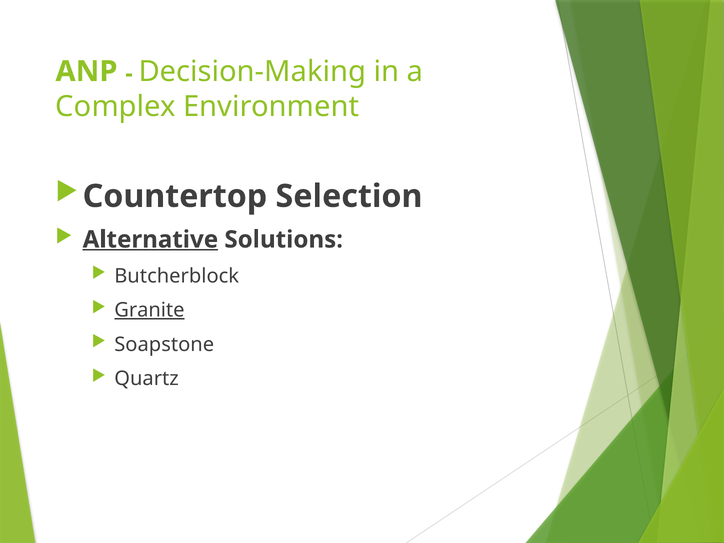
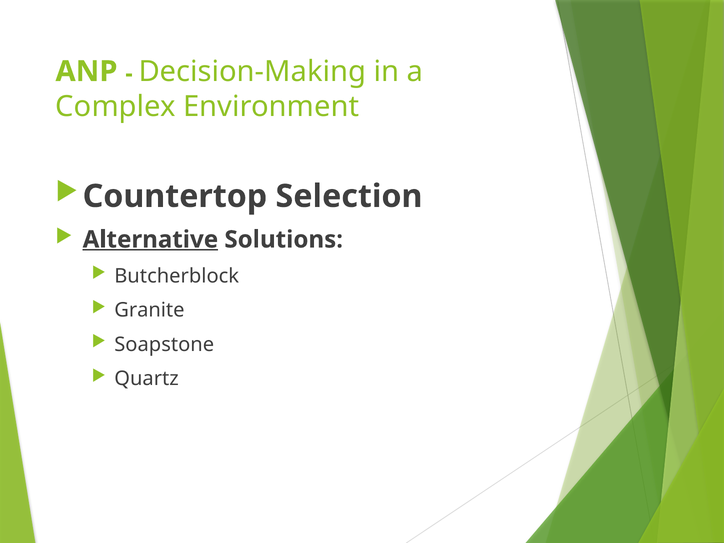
Granite underline: present -> none (149, 310)
